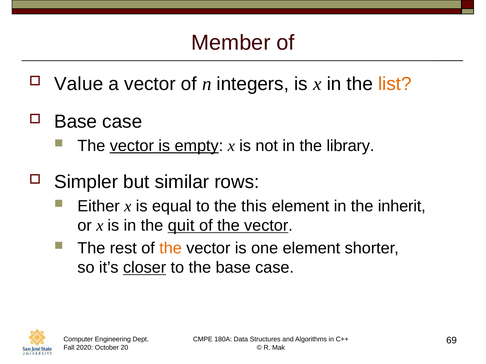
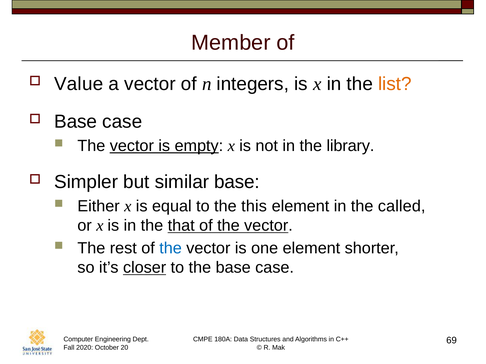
similar rows: rows -> base (237, 182)
inherit: inherit -> called (402, 206)
quit: quit -> that (181, 226)
the colour: orange -> blue (171, 249)
